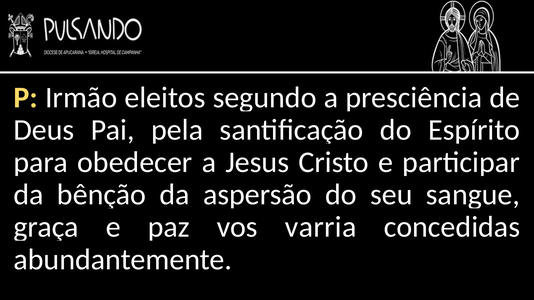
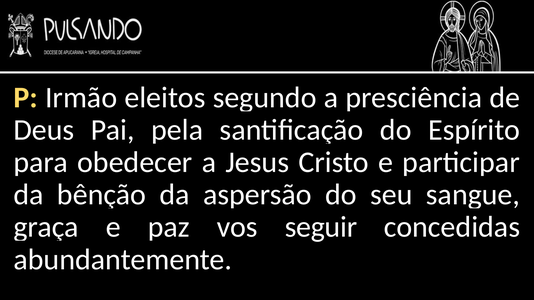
varria: varria -> seguir (321, 227)
